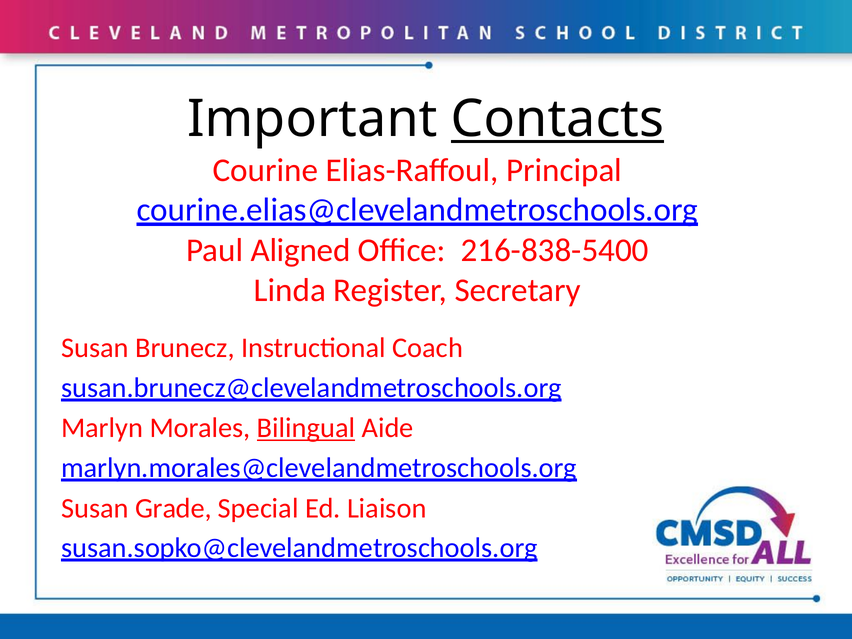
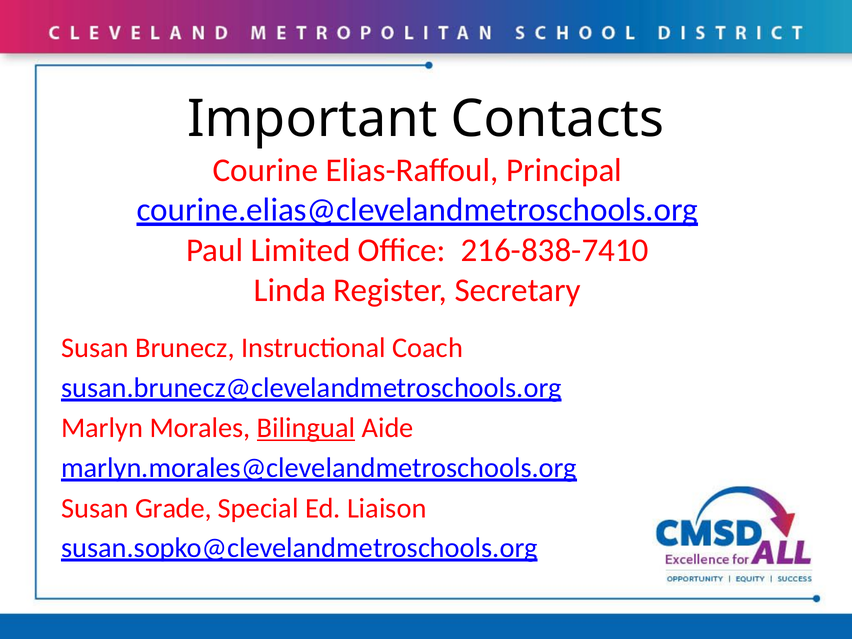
Contacts underline: present -> none (558, 119)
Aligned: Aligned -> Limited (301, 250)
216-838-5400: 216-838-5400 -> 216-838-7410 (555, 250)
